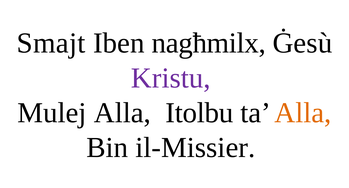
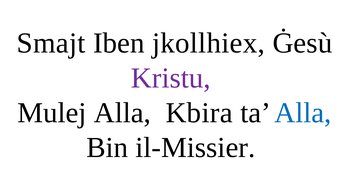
nagħmilx: nagħmilx -> jkollhiex (208, 43)
Itolbu: Itolbu -> Kbira (199, 113)
Alla colour: orange -> blue (303, 113)
